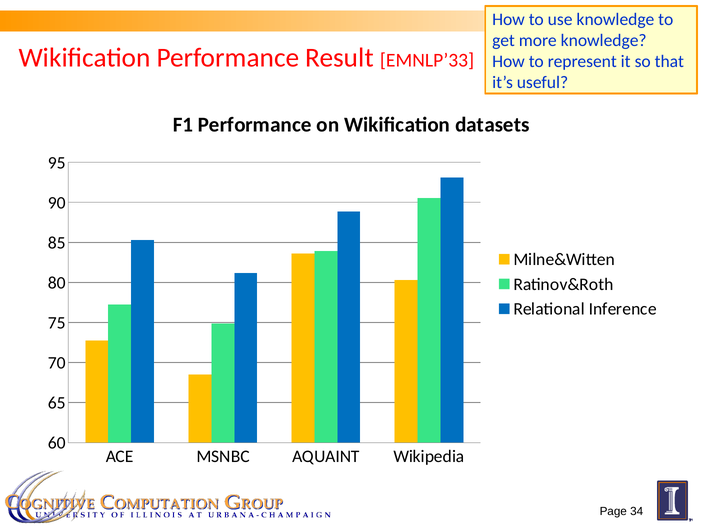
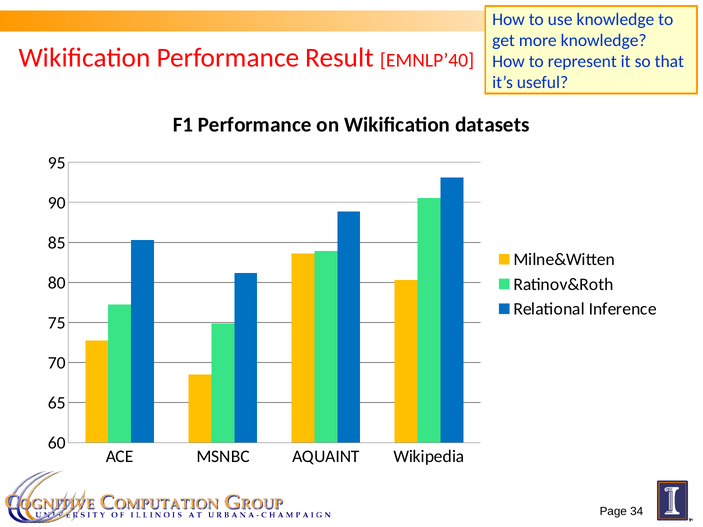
EMNLP’33: EMNLP’33 -> EMNLP’40 (427, 60)
